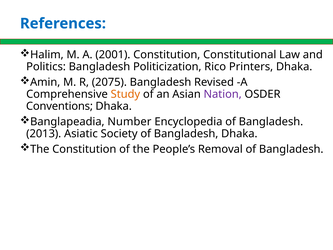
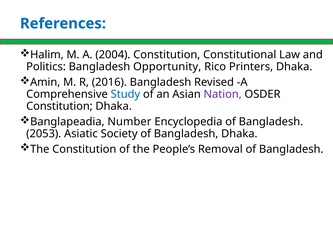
2001: 2001 -> 2004 (113, 55)
Politicization: Politicization -> Opportunity (167, 67)
2075: 2075 -> 2016 (109, 82)
Study colour: orange -> blue (125, 94)
Conventions: Conventions -> Constitution (59, 106)
2013: 2013 -> 2053 (44, 134)
